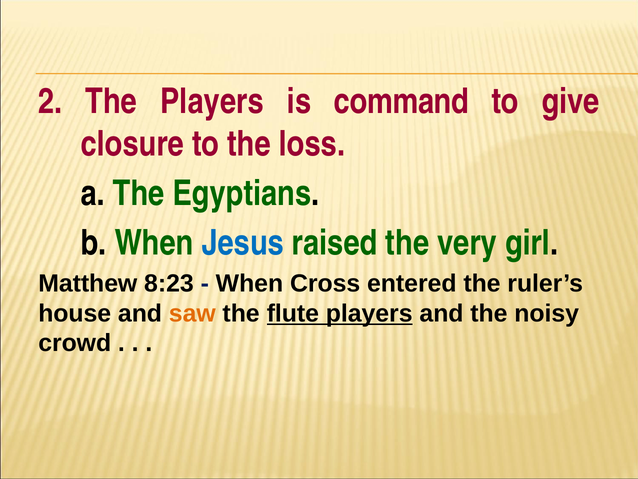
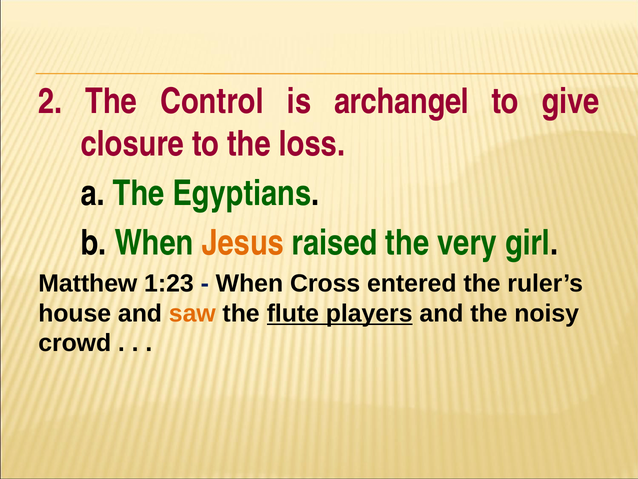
The Players: Players -> Control (212, 101)
command: command -> archangel (402, 101)
Jesus colour: blue -> orange (243, 243)
8:23: 8:23 -> 1:23 (169, 283)
